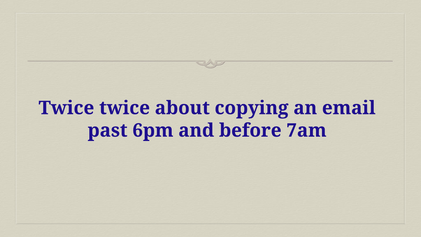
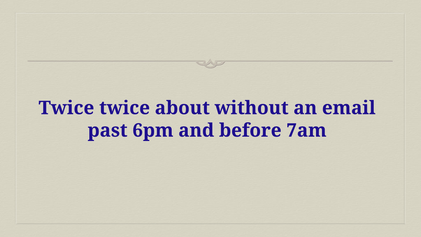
copying: copying -> without (252, 108)
